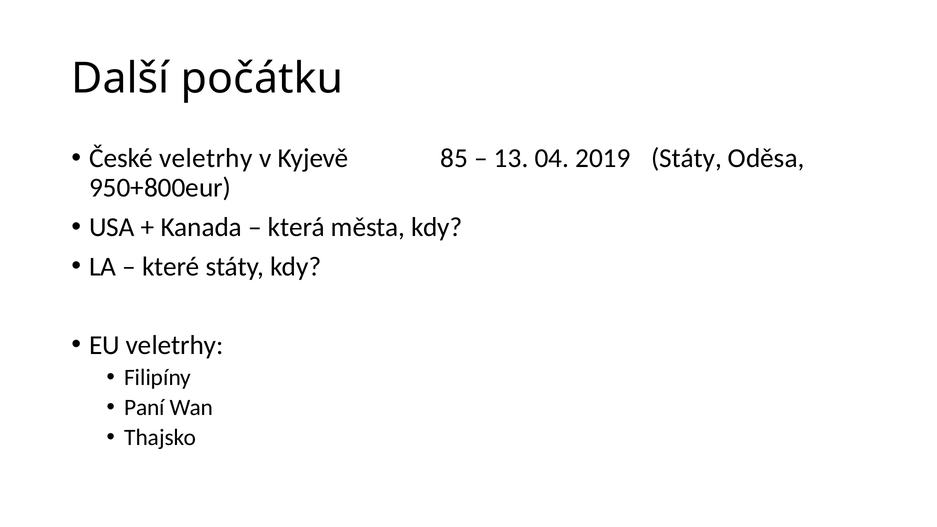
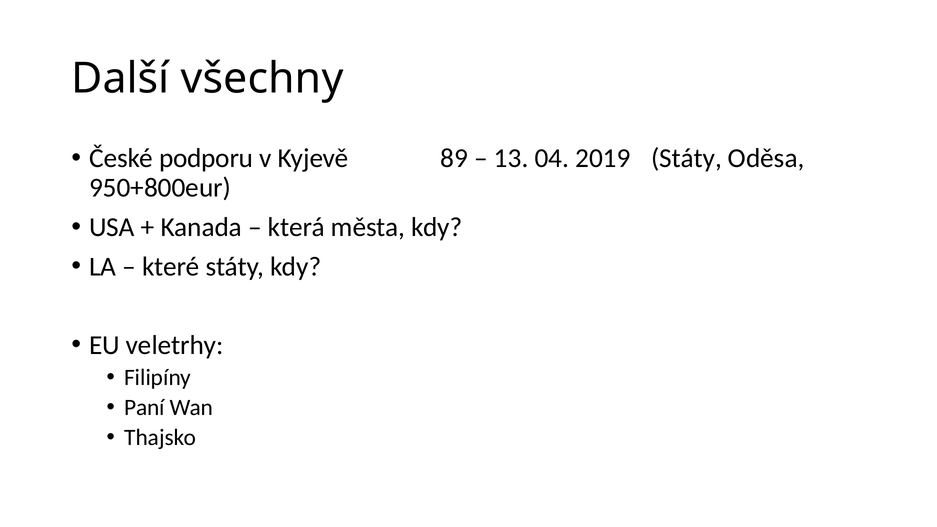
počátku: počátku -> všechny (262, 79)
České veletrhy: veletrhy -> podporu (206, 158)
85: 85 -> 89 (454, 158)
